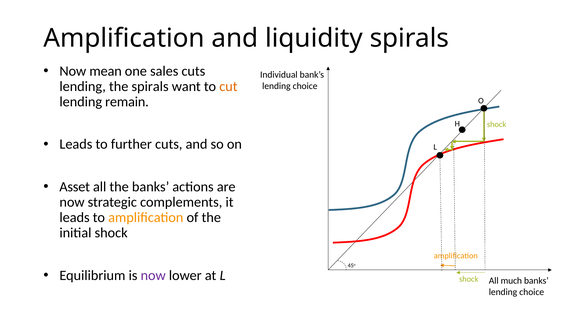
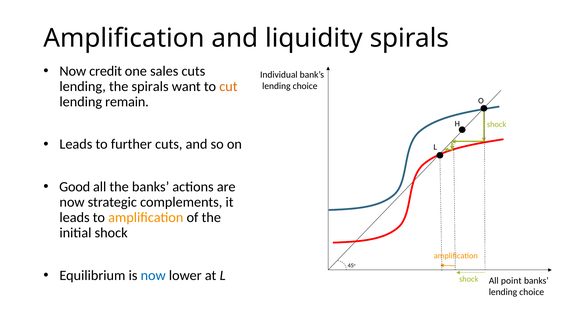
mean: mean -> credit (106, 71)
Asset: Asset -> Good (75, 187)
now colour: purple -> blue (153, 276)
much: much -> point (511, 281)
